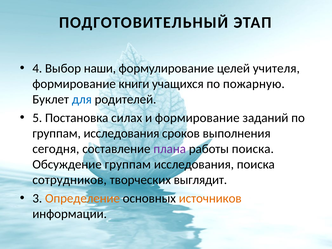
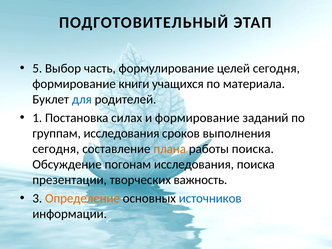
4: 4 -> 5 (37, 68)
наши: наши -> часть (100, 68)
целей учителя: учителя -> сегодня (276, 68)
пожарную: пожарную -> материала (254, 84)
5: 5 -> 1 (37, 118)
плана colour: purple -> orange (170, 149)
Обсуждение группам: группам -> погонам (128, 164)
сотрудников: сотрудников -> презентации (70, 180)
выглядит: выглядит -> важность (200, 180)
источников colour: orange -> blue (210, 198)
